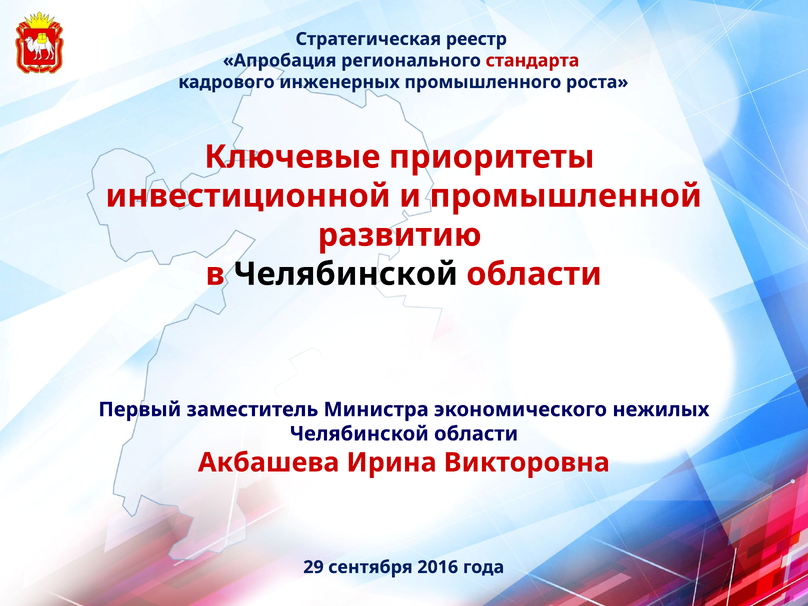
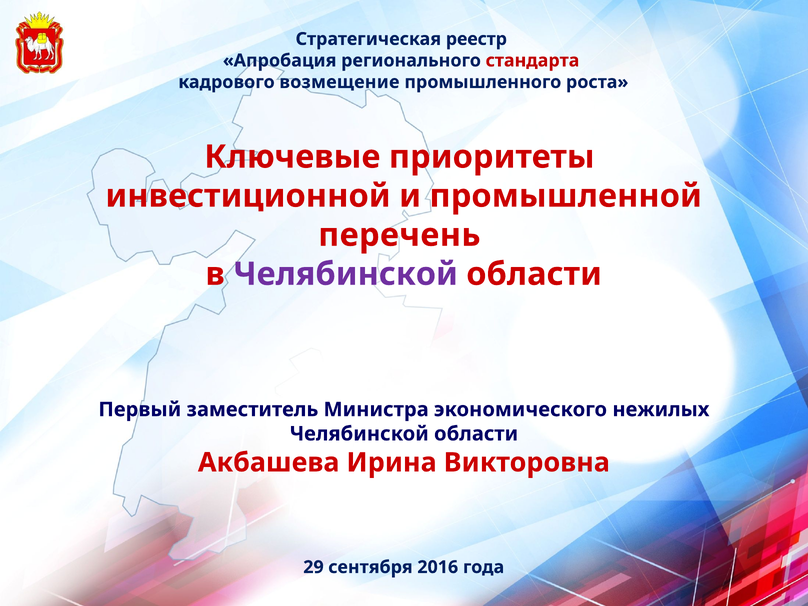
инженерных: инженерных -> возмещение (339, 82)
развитию: развитию -> перечень (399, 235)
Челябинской colour: black -> purple (346, 274)
